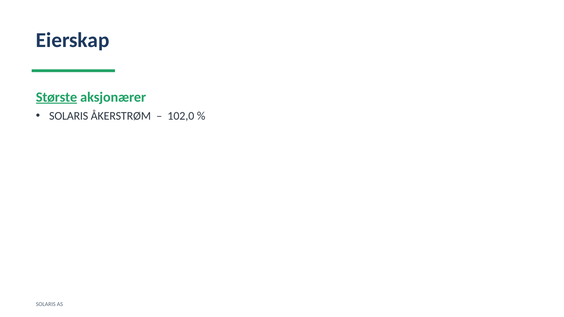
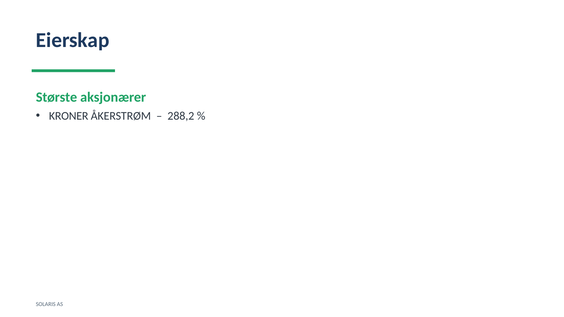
Største underline: present -> none (57, 97)
SOLARIS: SOLARIS -> KRONER (69, 116)
102,0: 102,0 -> 288,2 (181, 116)
